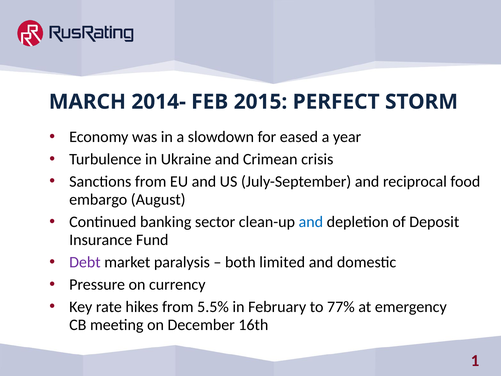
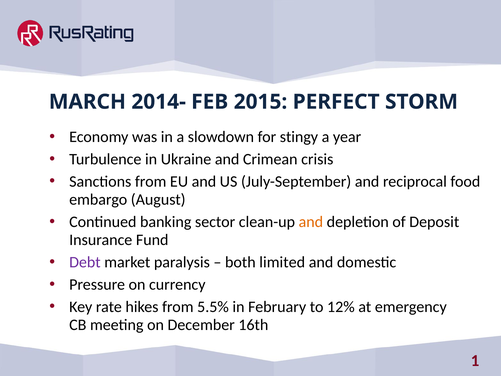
eased: eased -> stingy (299, 137)
and colour: blue -> orange (311, 222)
77%: 77% -> 12% (341, 307)
